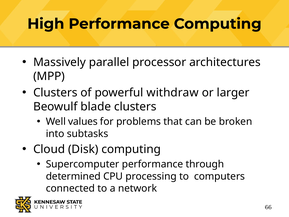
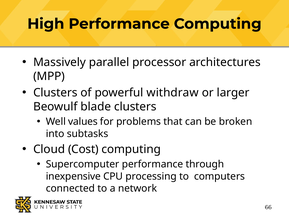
Disk: Disk -> Cost (83, 149)
determined: determined -> inexpensive (73, 176)
